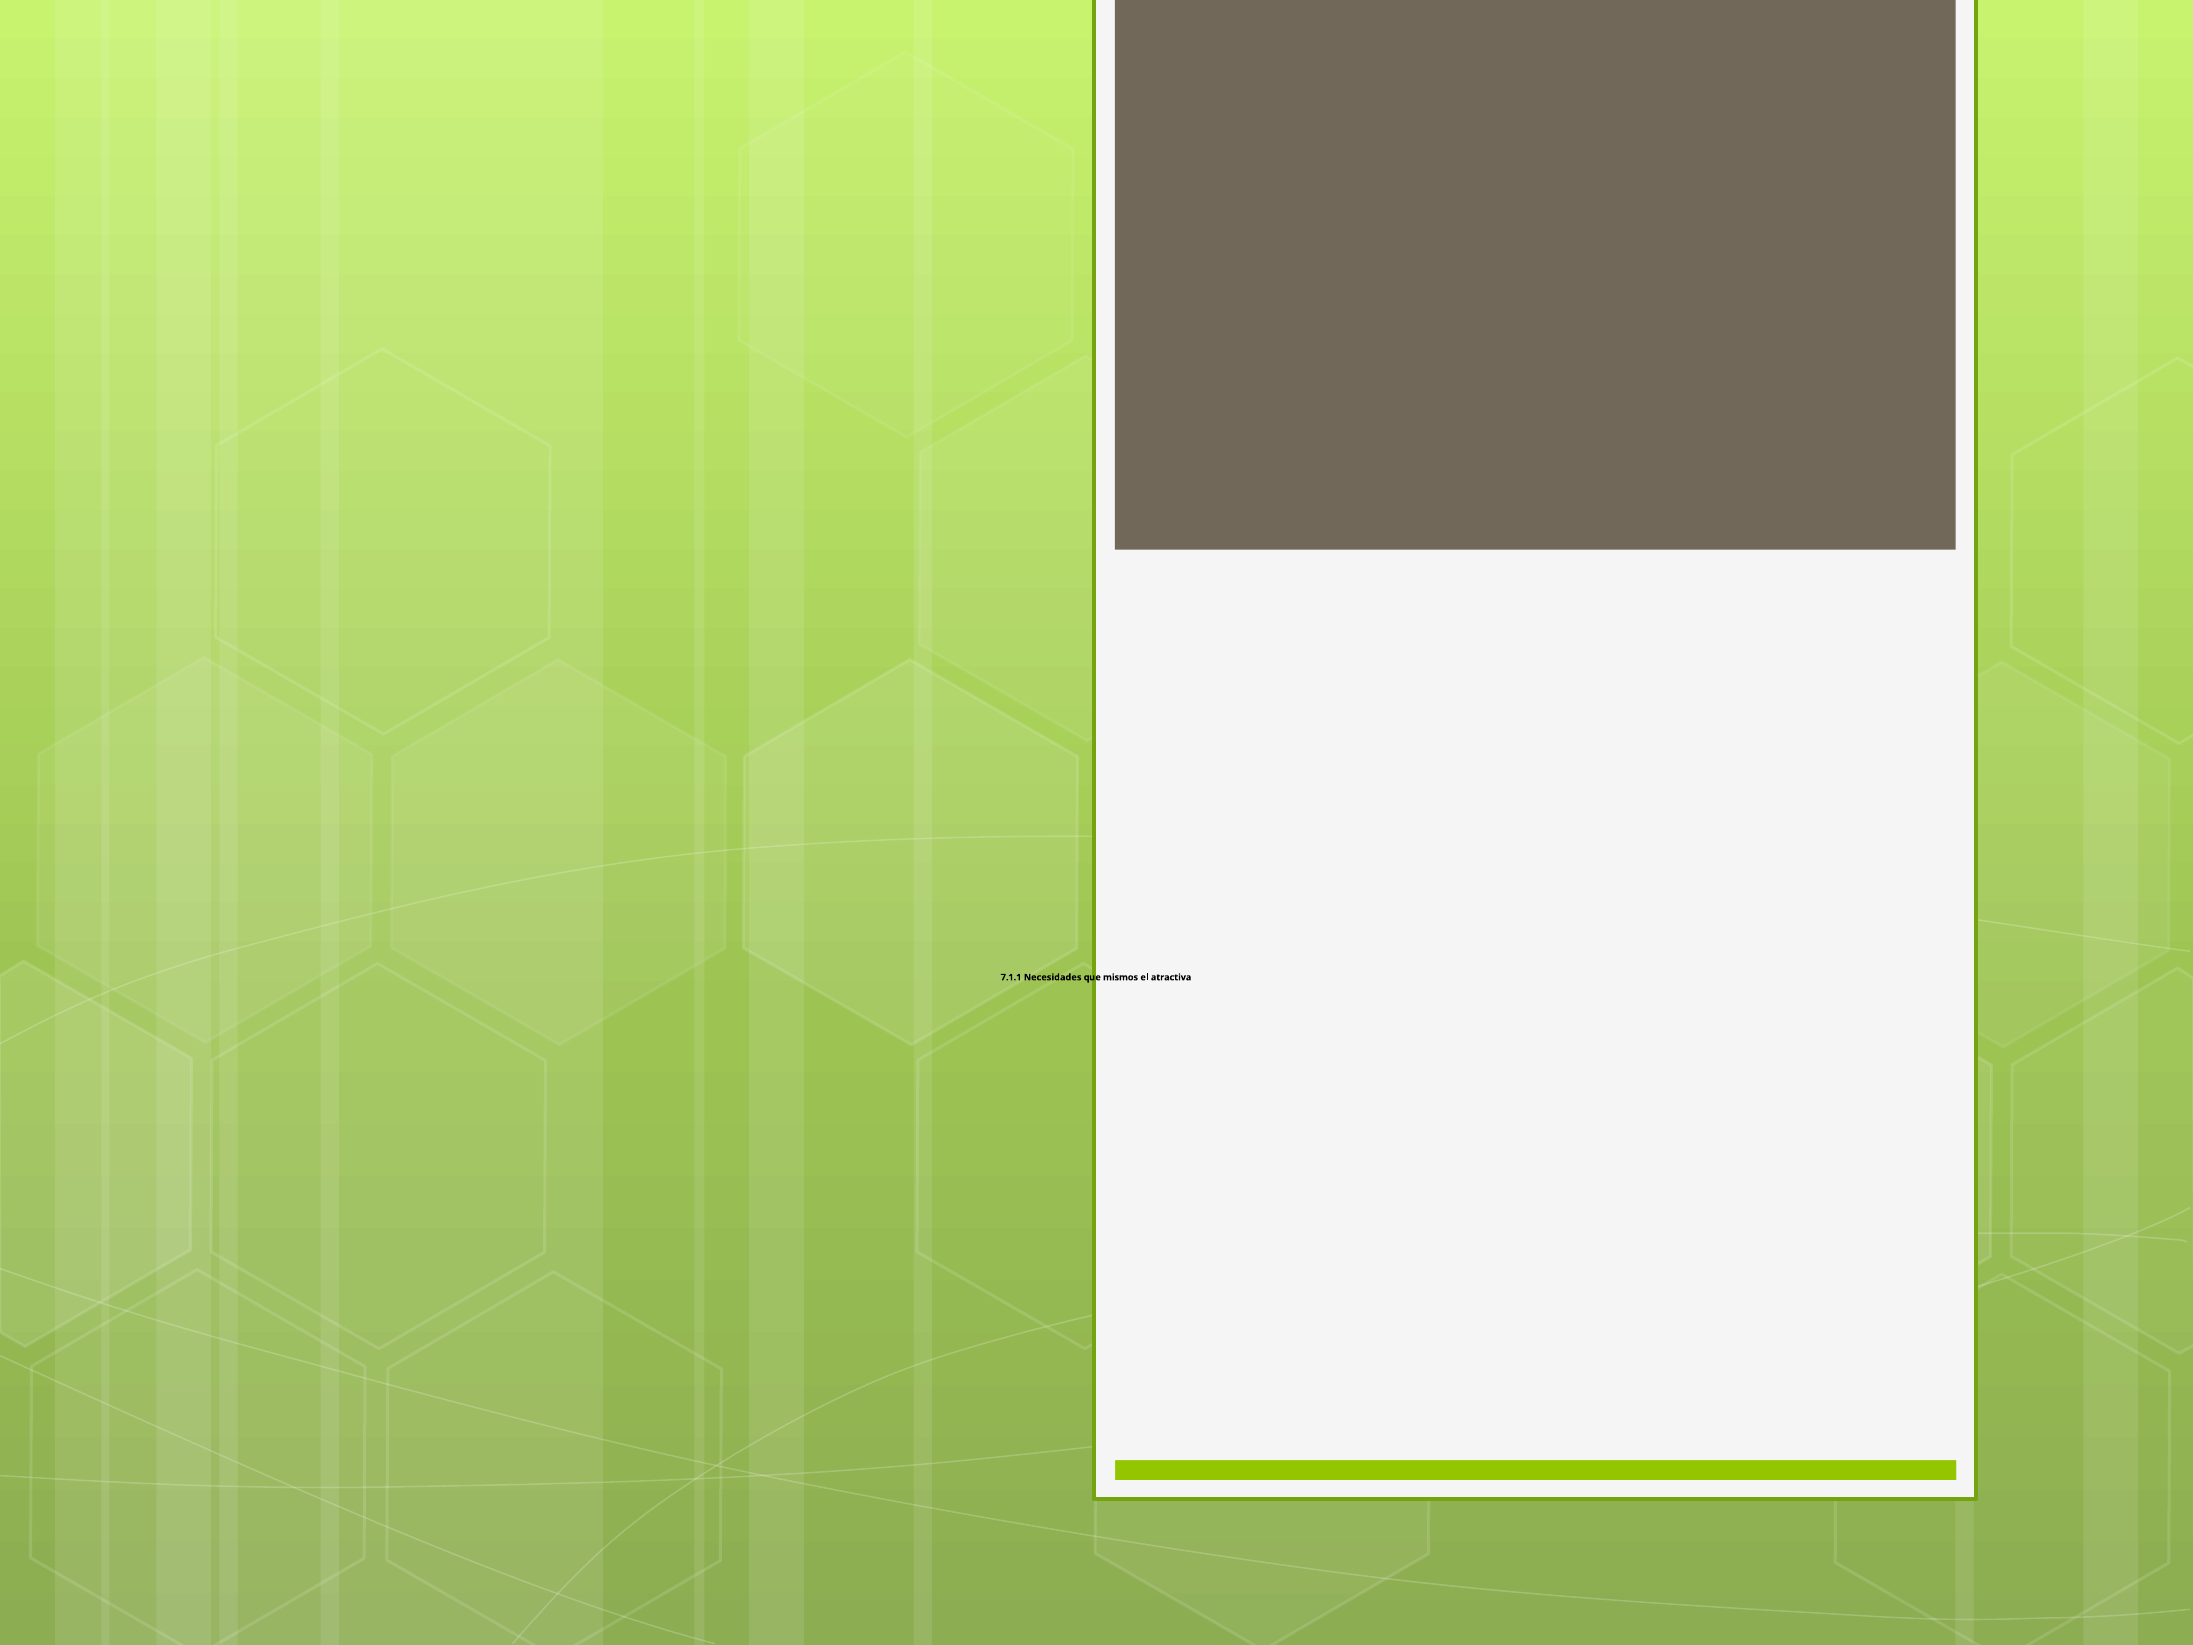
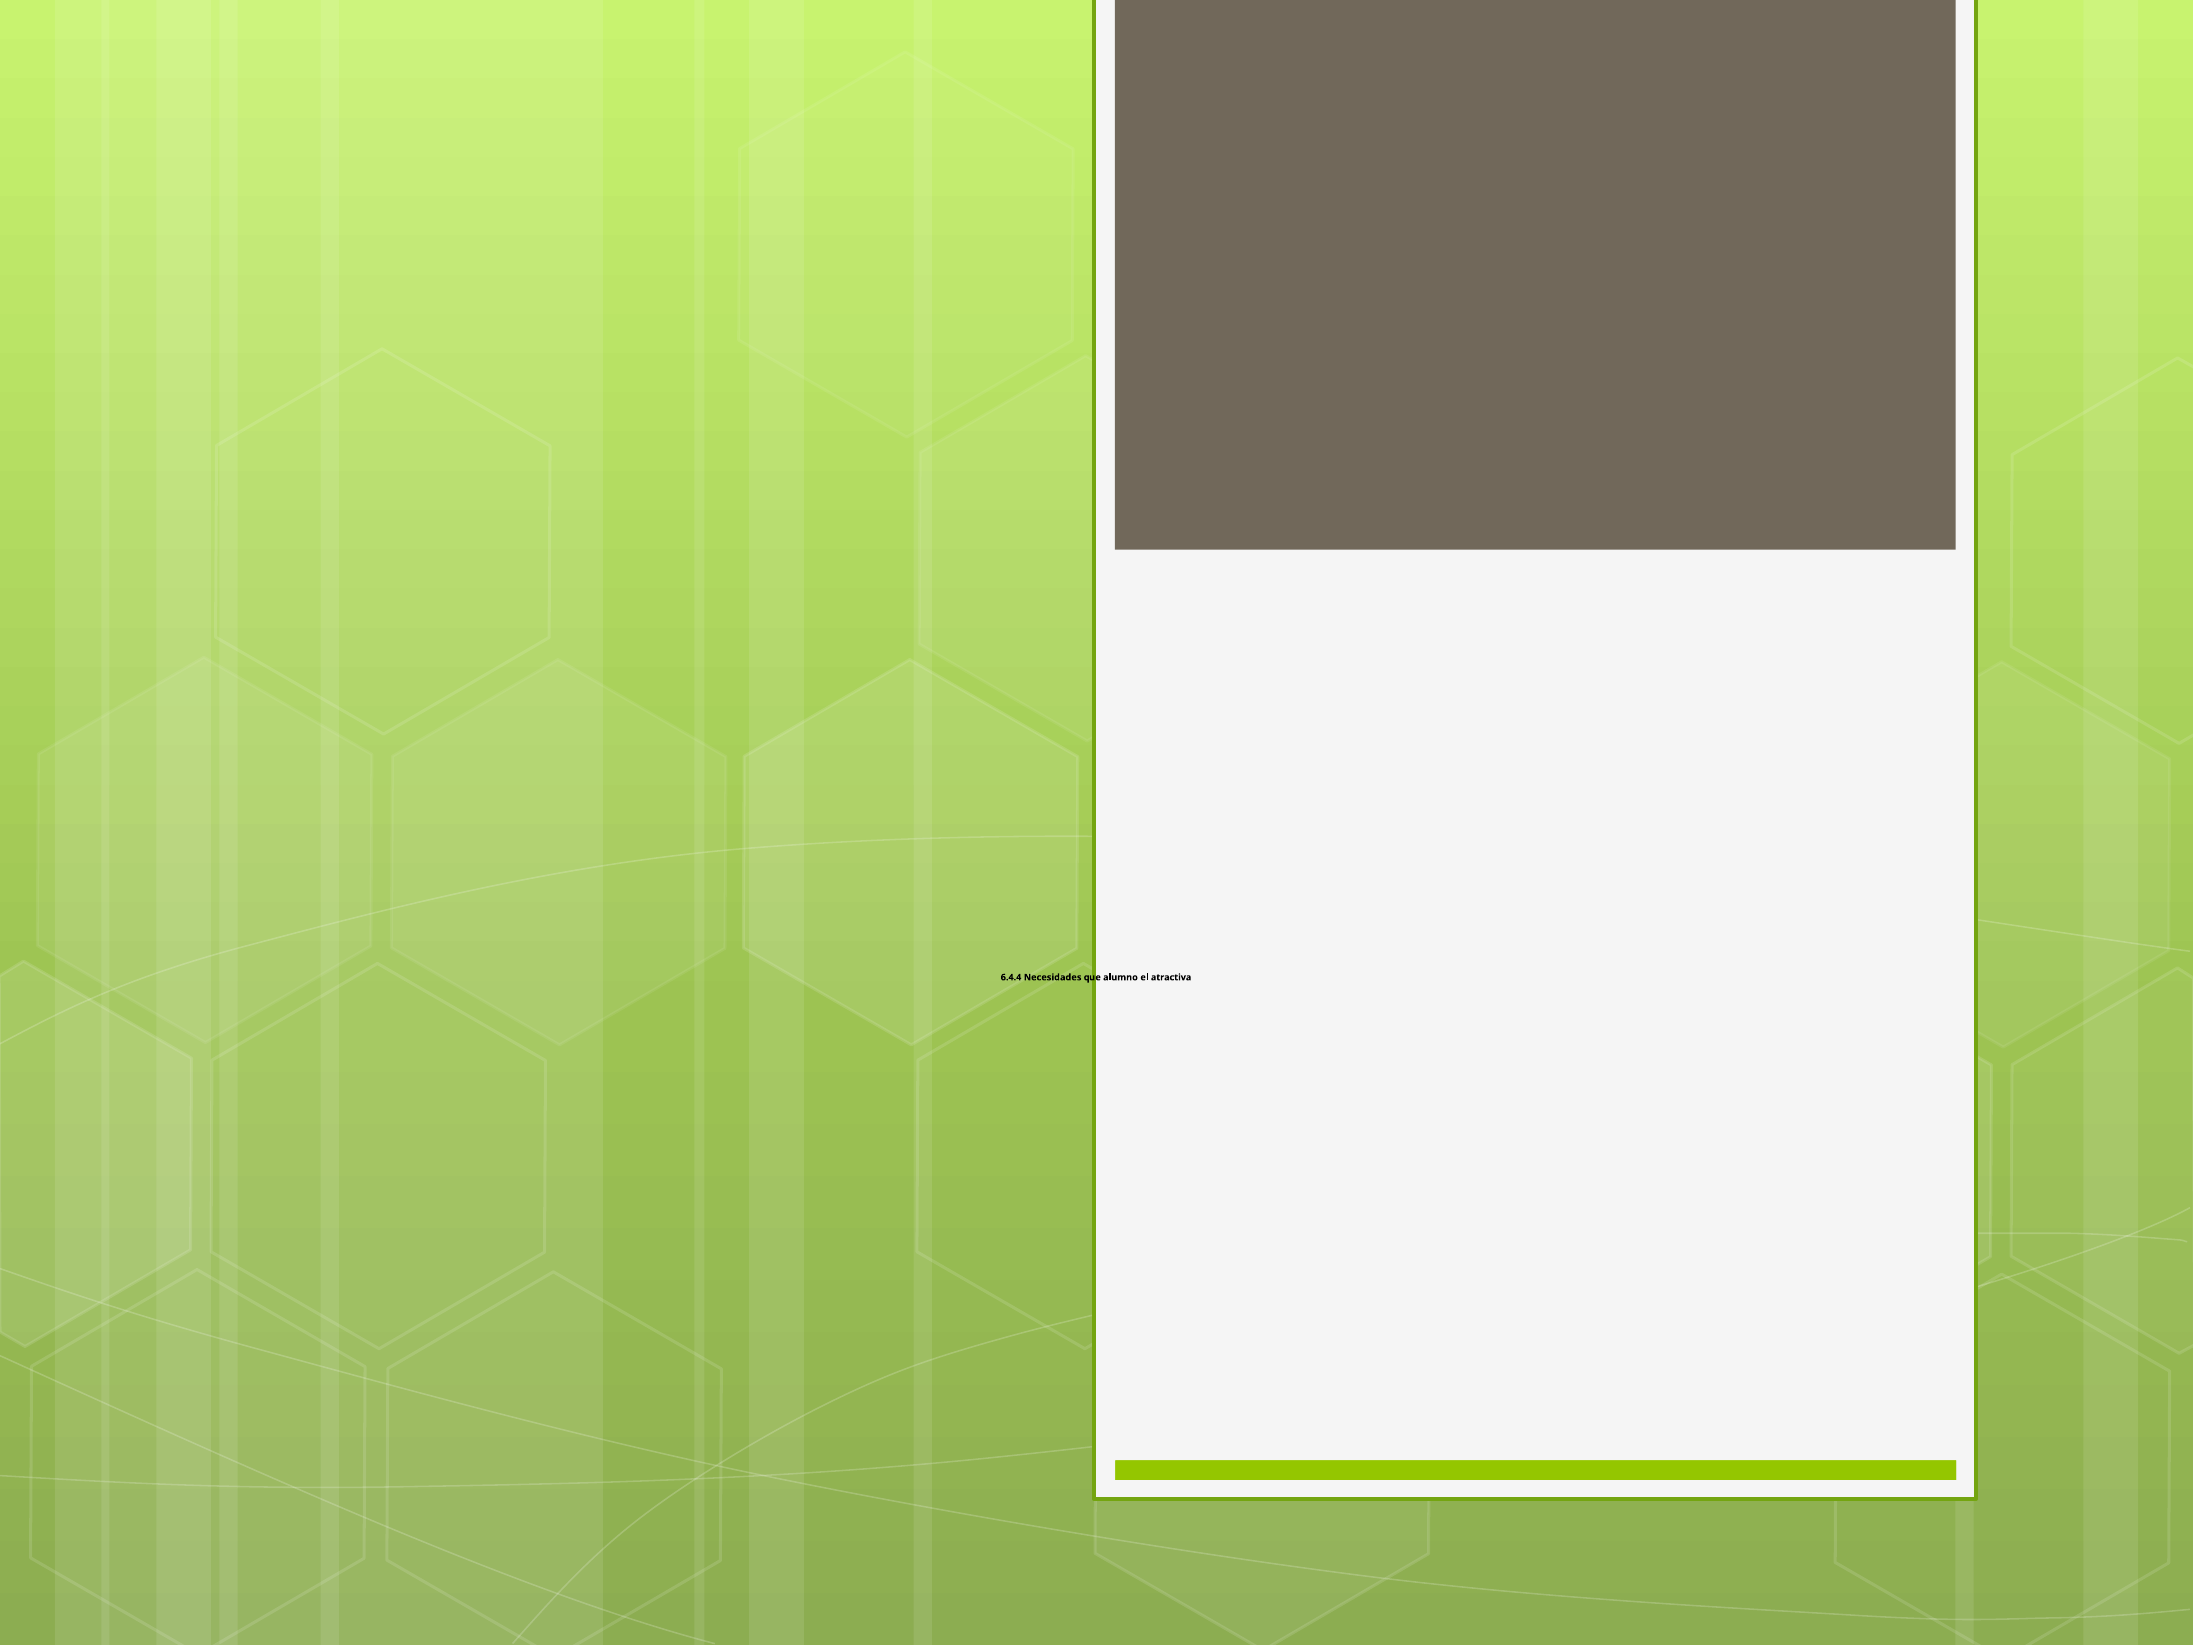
7.1.1: 7.1.1 -> 6.4.4 (1011, 977)
mismos: mismos -> alumno (1120, 977)
